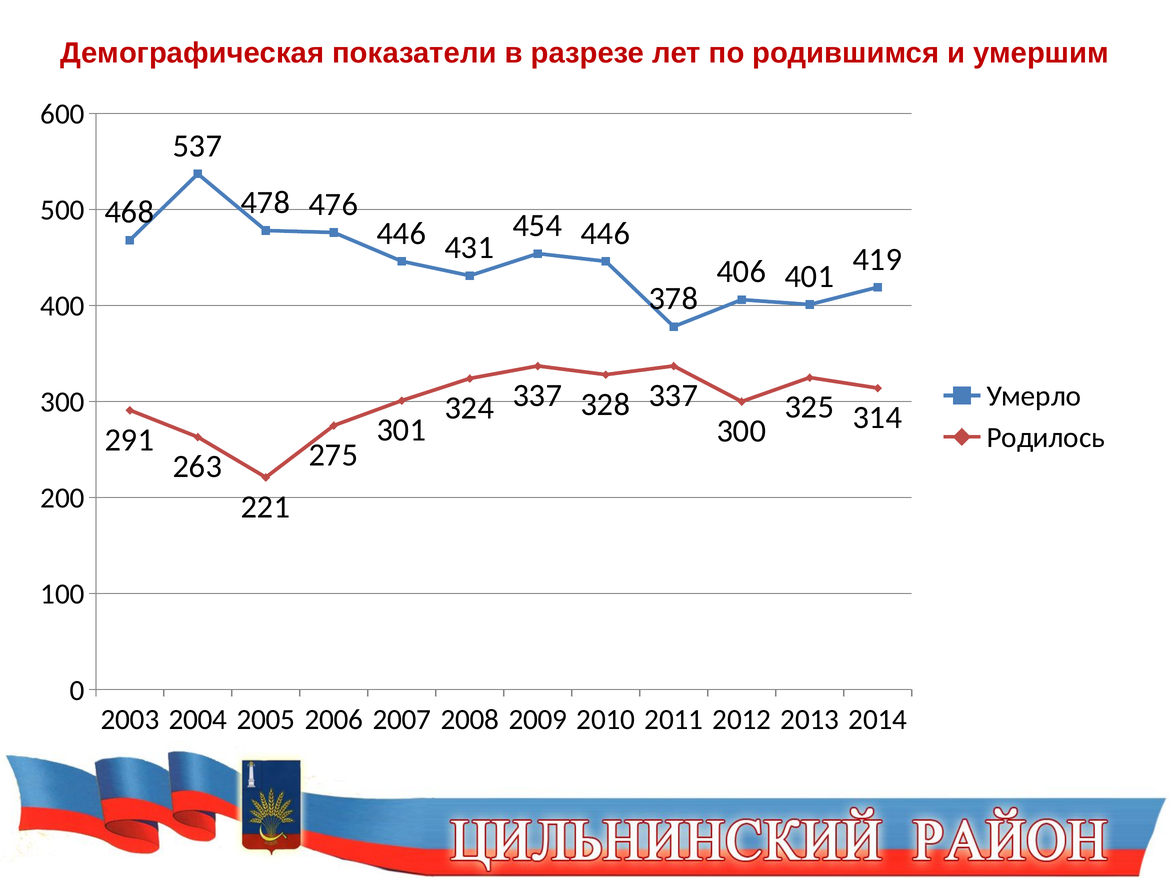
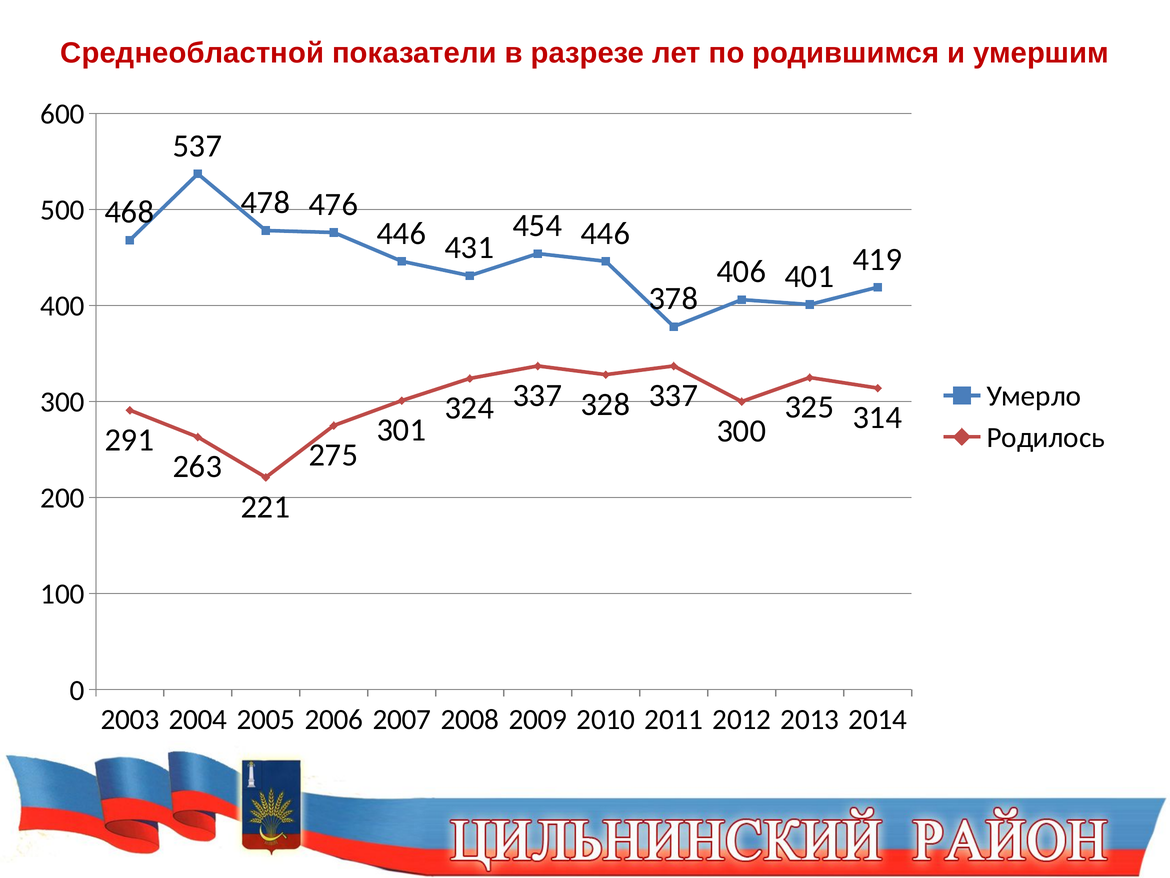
Демографическая: Демографическая -> Среднеобластной (192, 53)
